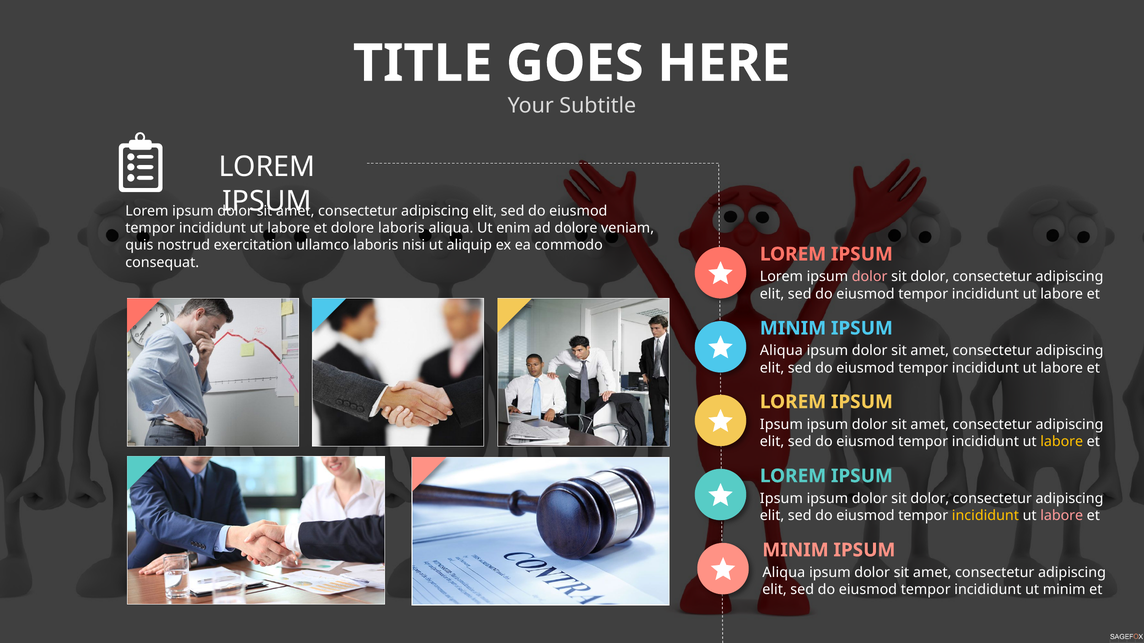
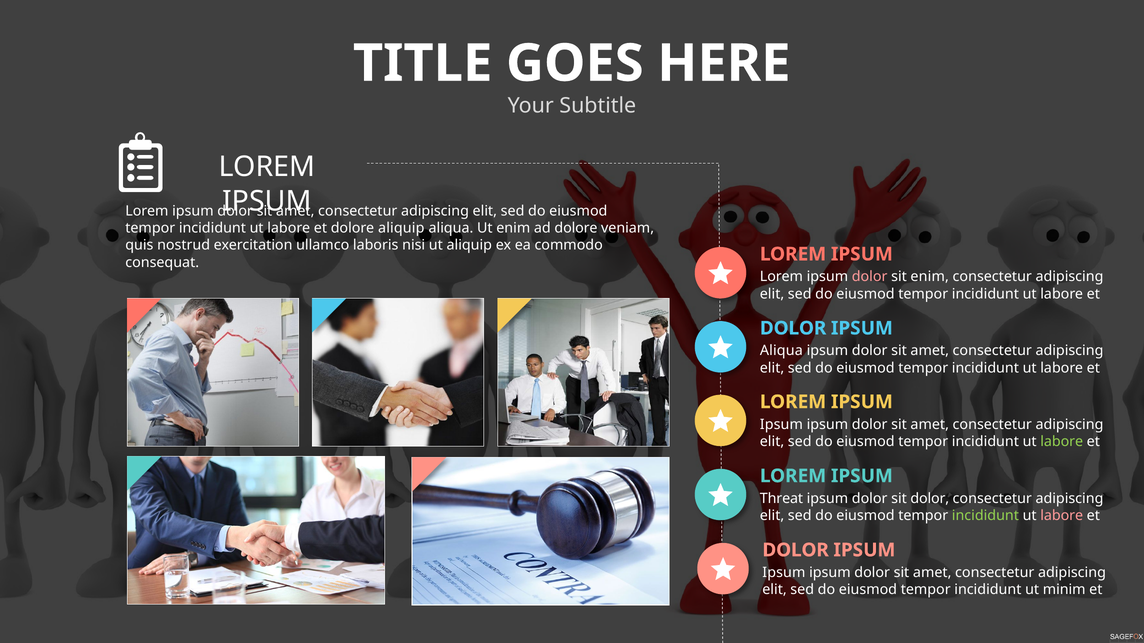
dolore laboris: laboris -> aliquip (401, 228)
dolor: dolor -> enim (930, 277)
MINIM: MINIM -> DOLOR (793, 328)
labore colour: yellow -> light green (1062, 442)
Ipsum: Ipsum -> Threat (781, 499)
incididunt colour: yellow -> light green (985, 516)
MINIM: MINIM -> DOLOR (796, 550)
Aliqua: Aliqua -> Ipsum (784, 573)
